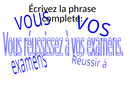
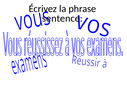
complete: complete -> sentence (62, 18)
